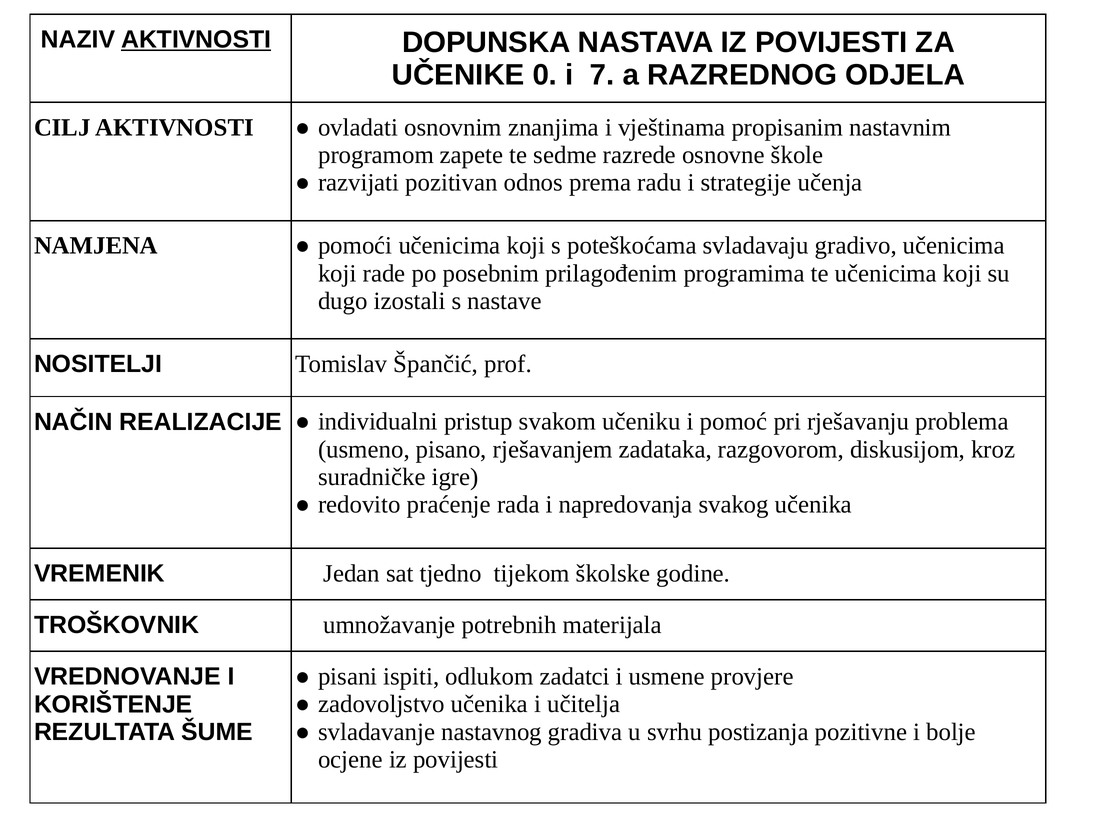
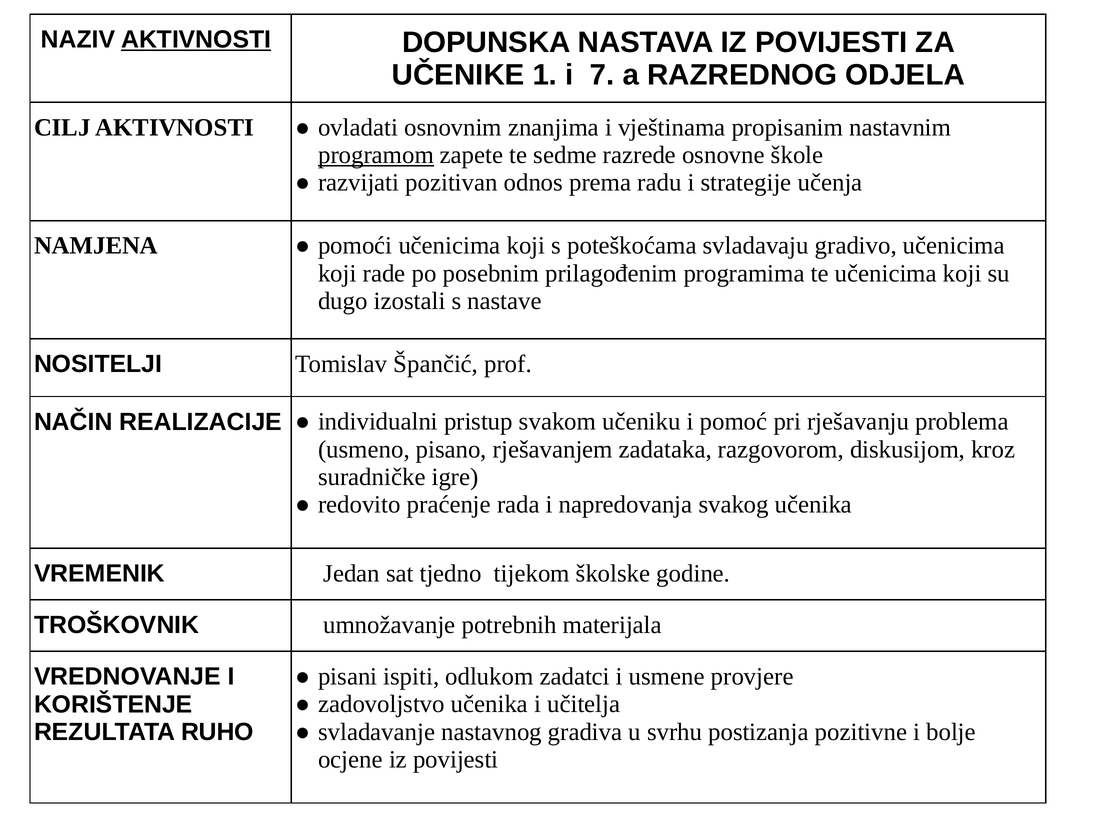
0: 0 -> 1 (545, 75)
programom underline: none -> present (376, 155)
ŠUME: ŠUME -> RUHO (217, 732)
